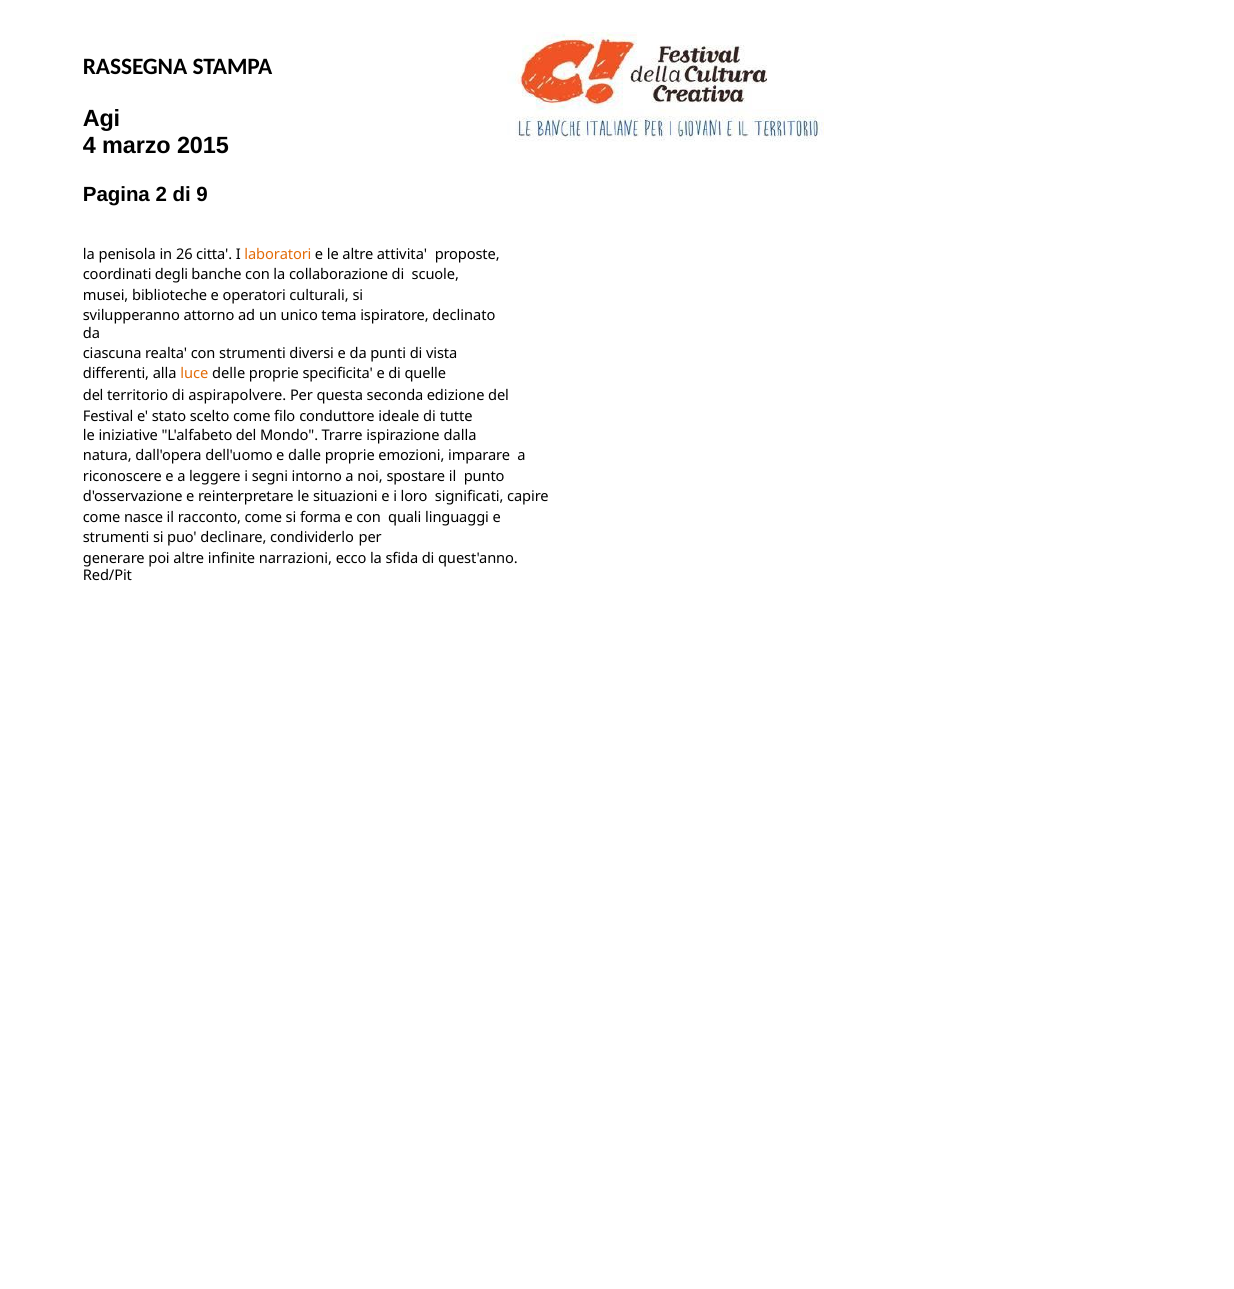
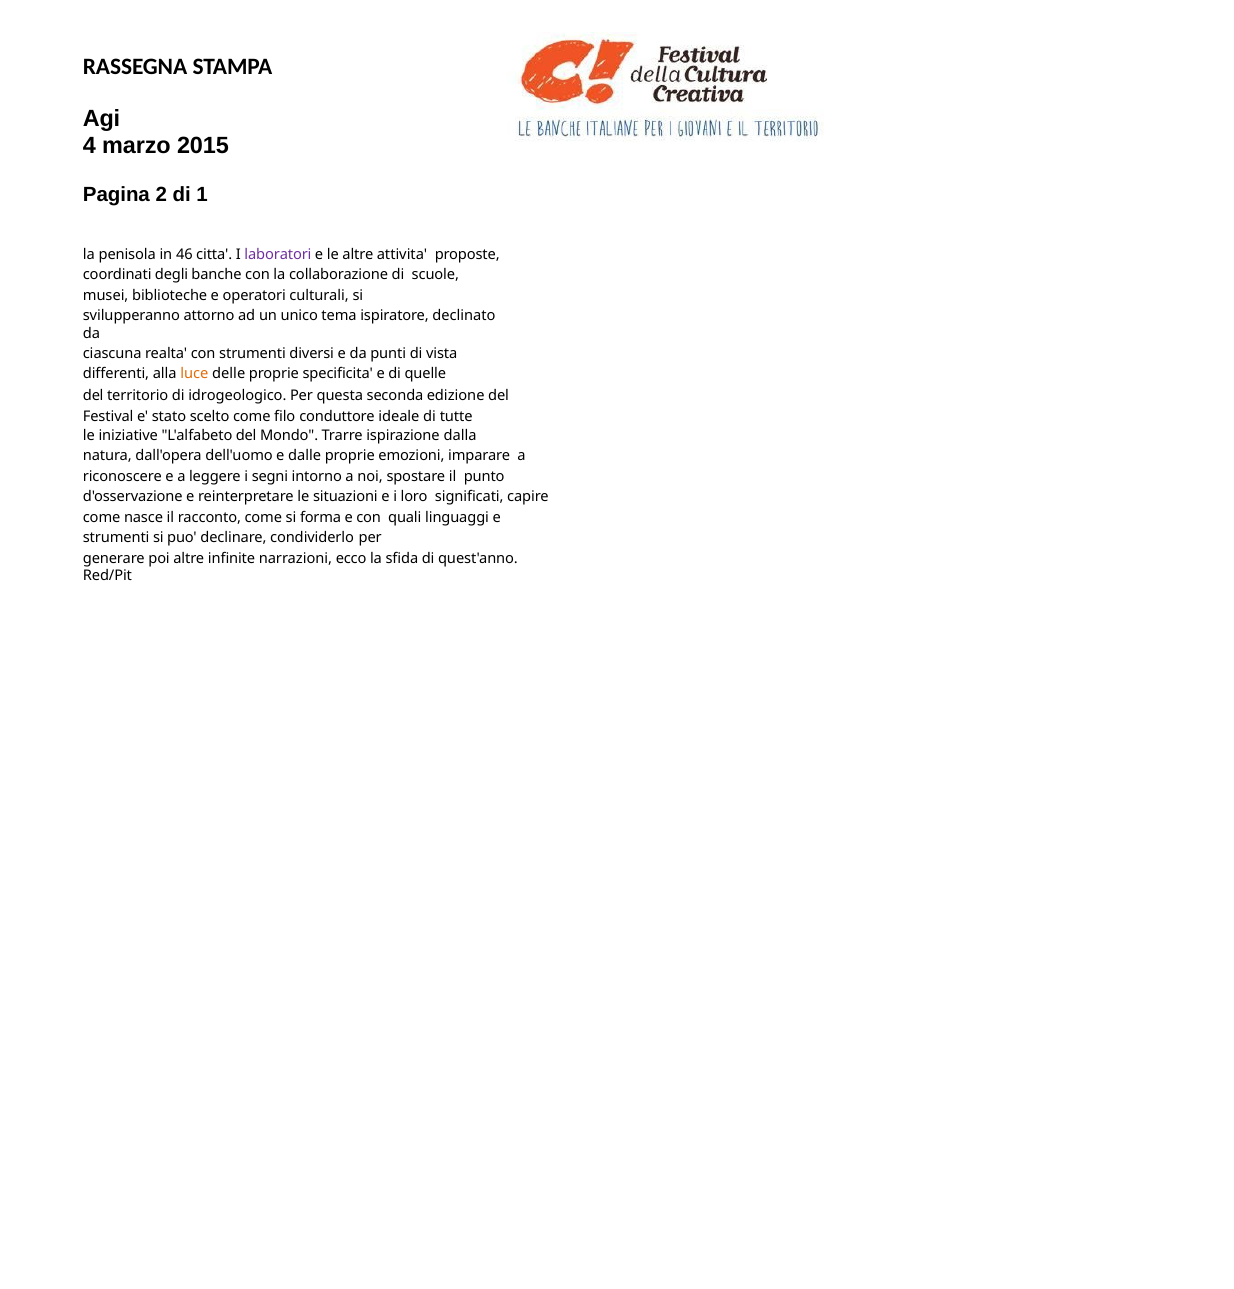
9: 9 -> 1 (202, 195)
26: 26 -> 46 (184, 254)
laboratori colour: orange -> purple (278, 254)
aspirapolvere: aspirapolvere -> idrogeologico (237, 396)
